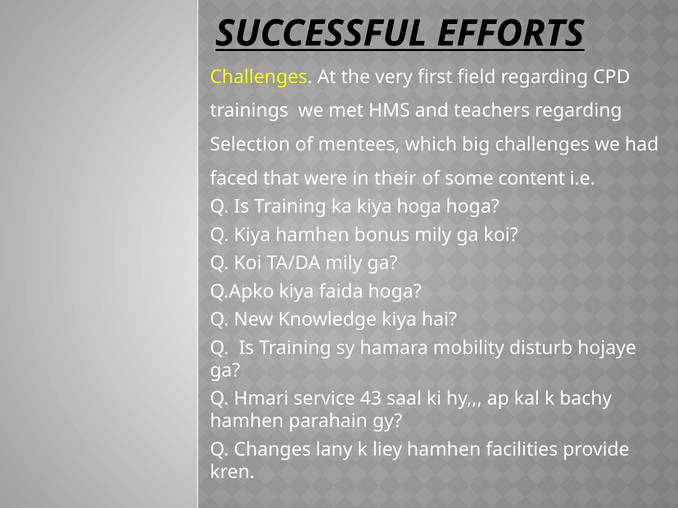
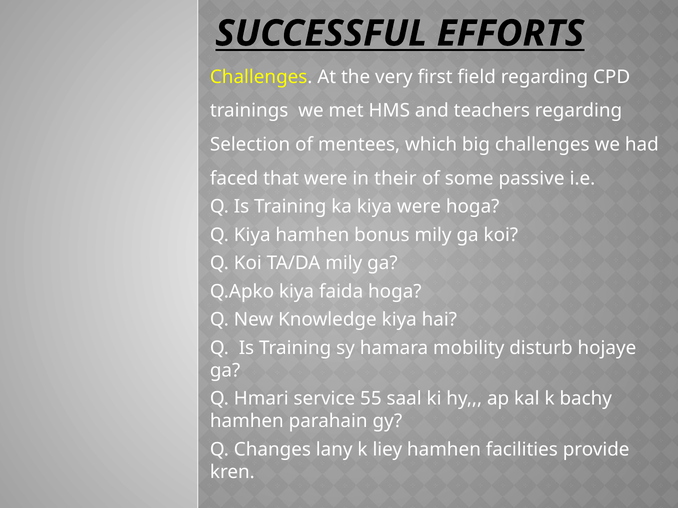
content: content -> passive (532, 179)
kiya hoga: hoga -> were (419, 207)
43: 43 -> 55 (371, 399)
